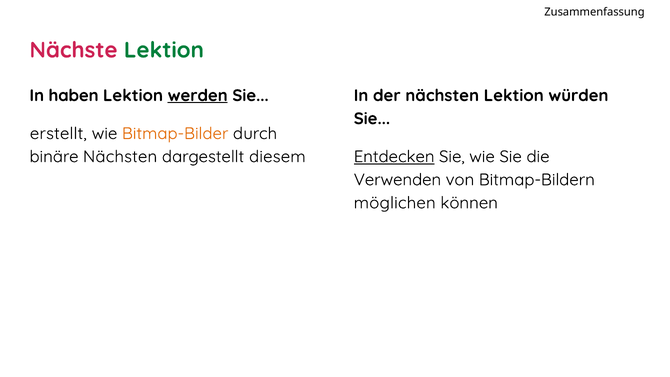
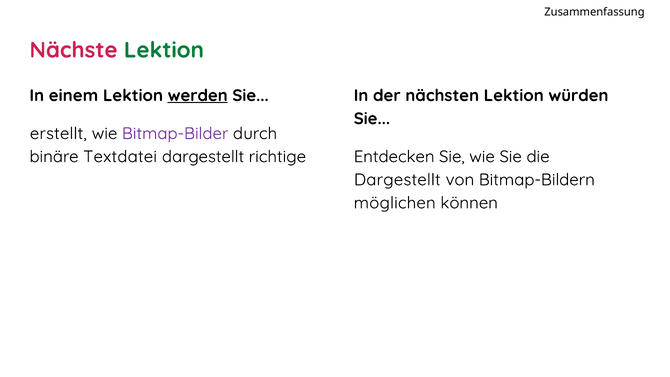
haben: haben -> einem (73, 96)
Bitmap-Bilder colour: orange -> purple (175, 133)
binäre Nächsten: Nächsten -> Textdatei (120, 157)
diesem: diesem -> richtige (277, 157)
Entdecken underline: present -> none (394, 157)
Verwenden: Verwenden -> Dargestellt (397, 180)
